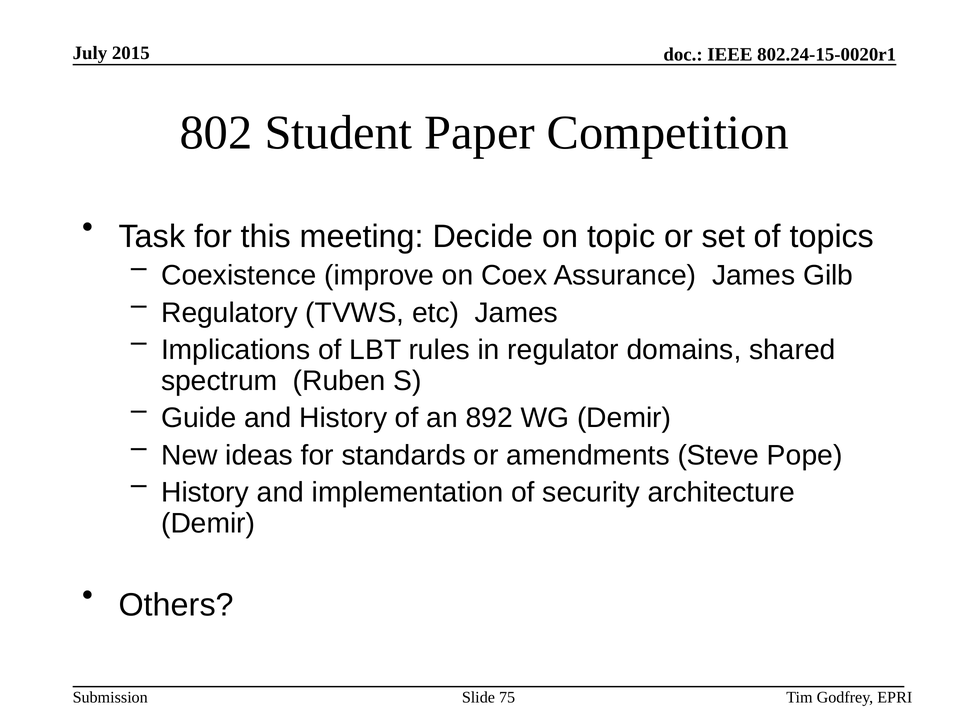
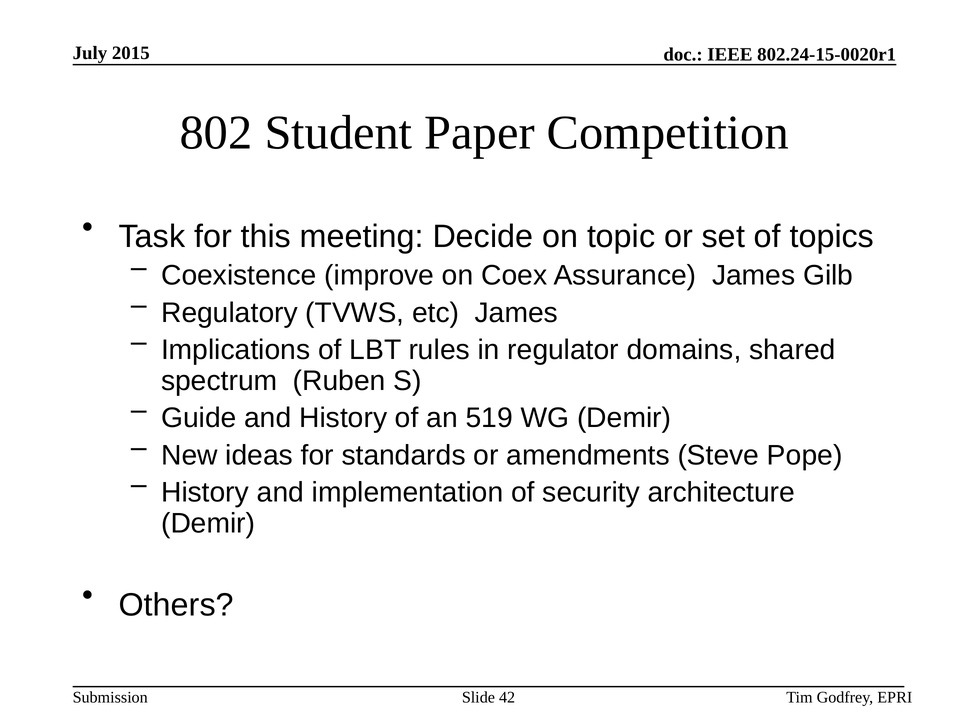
892: 892 -> 519 (489, 418)
75: 75 -> 42 (507, 697)
